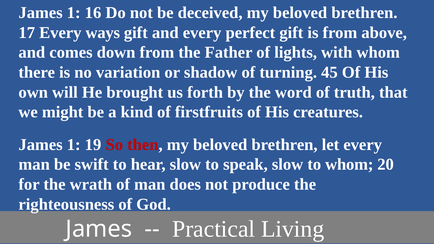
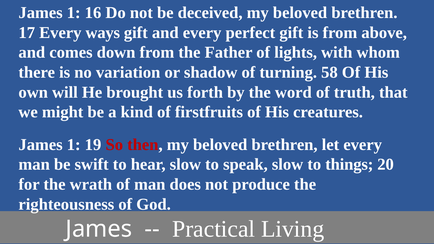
45: 45 -> 58 (329, 72)
to whom: whom -> things (349, 165)
